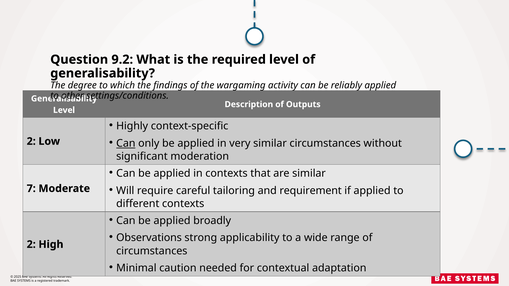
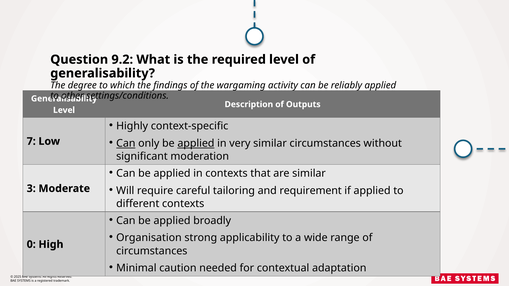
applied underline: none -> present (196, 144)
2: 2 -> 7 (31, 141)
7: 7 -> 3 (31, 189)
Observations: Observations -> Organisation (149, 238)
2: 2 -> 0 (31, 245)
